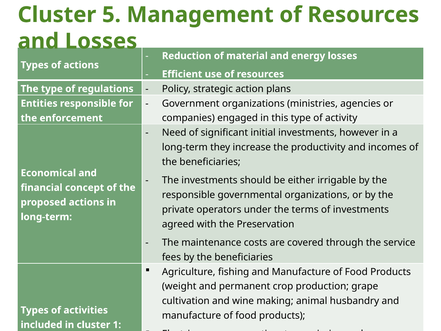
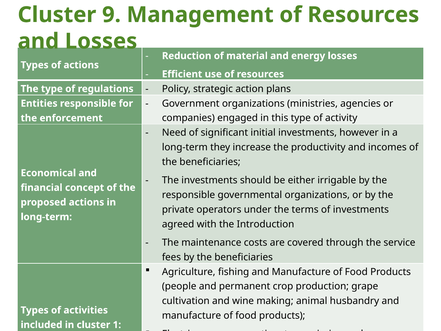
5: 5 -> 9 (111, 15)
Preservation: Preservation -> Introduction (265, 224)
weight: weight -> people (179, 286)
